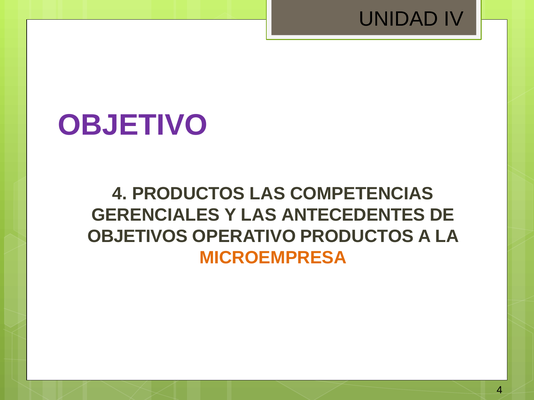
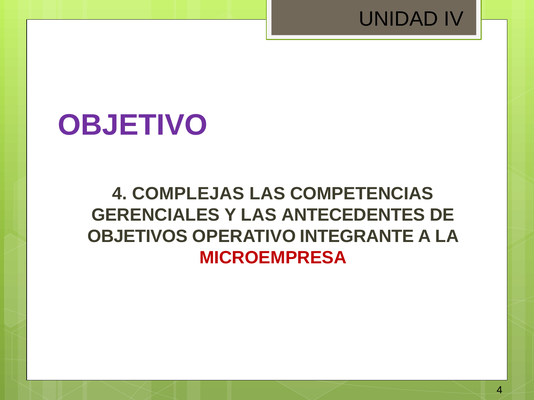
4 PRODUCTOS: PRODUCTOS -> COMPLEJAS (188, 194)
OPERATIVO PRODUCTOS: PRODUCTOS -> INTEGRANTE (357, 237)
MICROEMPRESA colour: orange -> red (273, 258)
